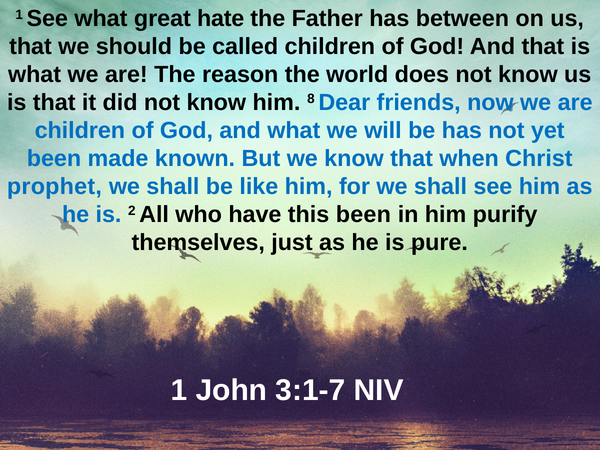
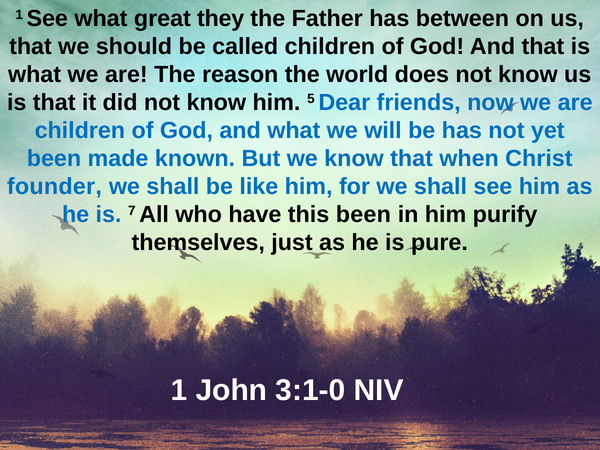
hate: hate -> they (221, 19)
8: 8 -> 5 (311, 99)
prophet: prophet -> founder (54, 187)
2: 2 -> 7 (132, 211)
3:1-7: 3:1-7 -> 3:1-0 (310, 391)
